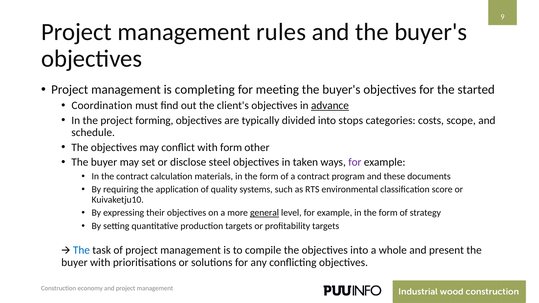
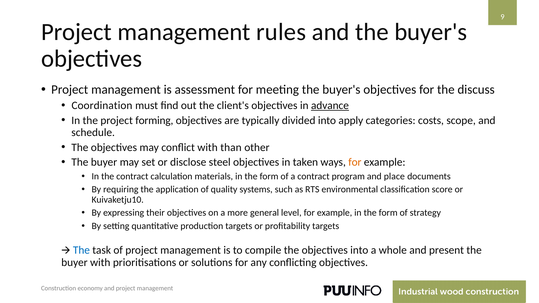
completing: completing -> assessment (205, 90)
started: started -> discuss (476, 90)
stops: stops -> apply (351, 120)
with form: form -> than (231, 147)
for colour: purple -> orange (355, 162)
these: these -> place (394, 176)
general underline: present -> none (265, 213)
